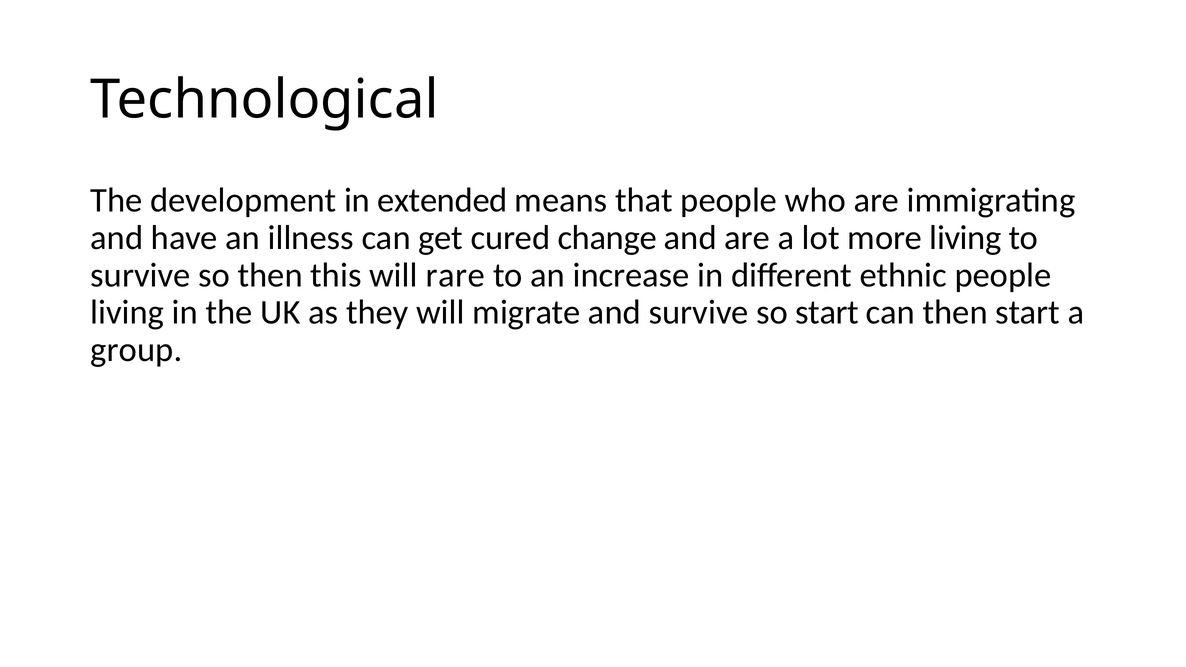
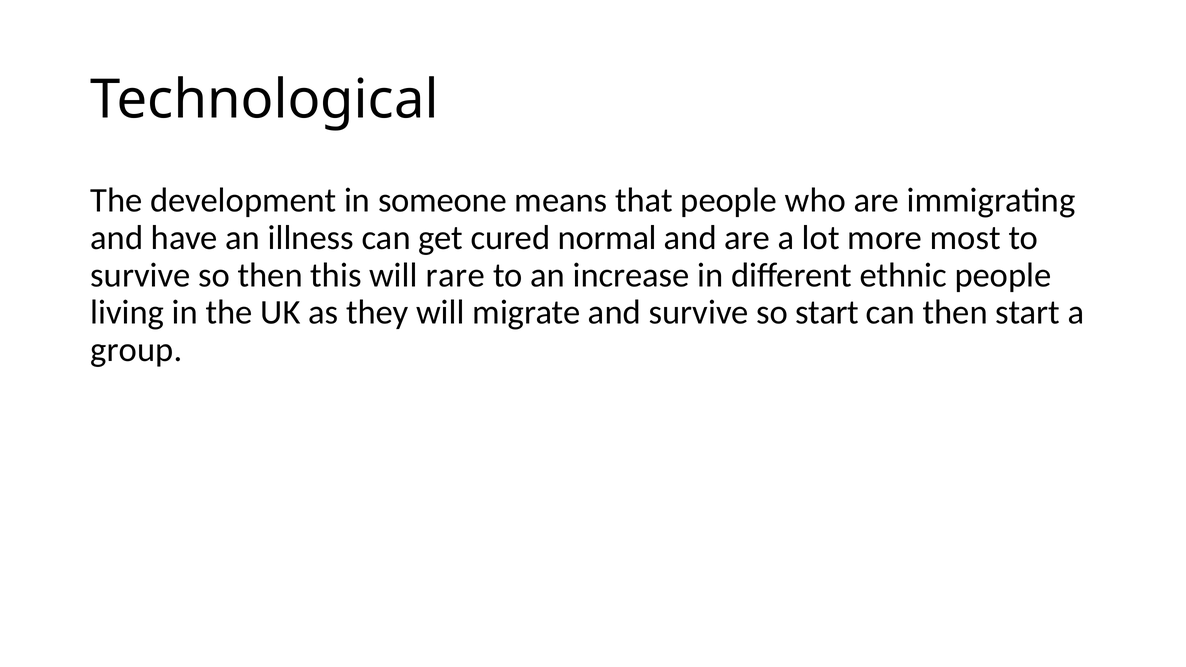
extended: extended -> someone (442, 201)
change: change -> normal (607, 238)
more living: living -> most (965, 238)
